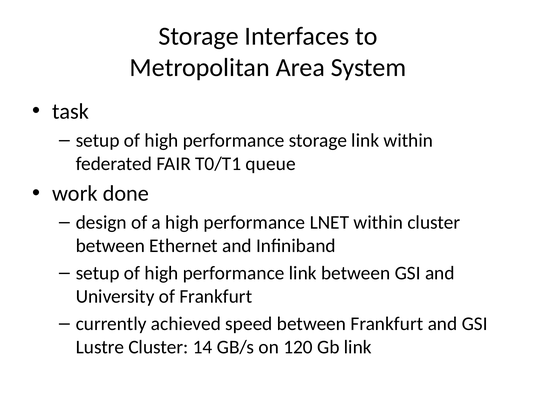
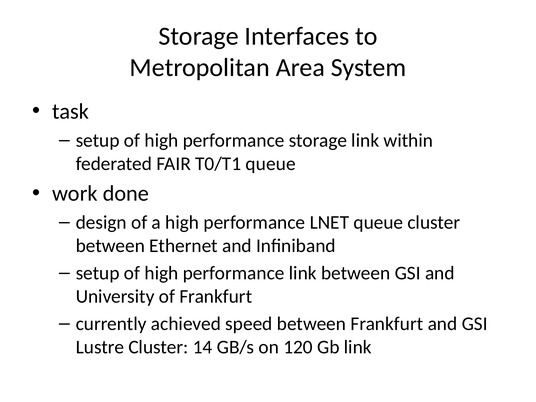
LNET within: within -> queue (378, 223)
